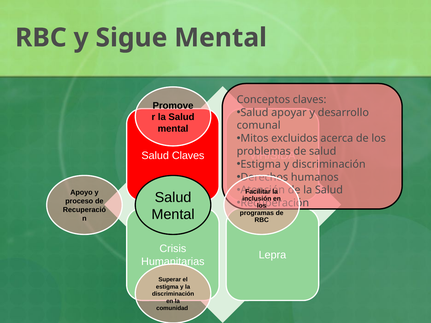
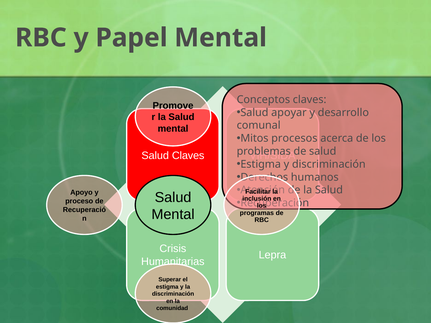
Sigue: Sigue -> Papel (131, 38)
excluidos: excluidos -> procesos (294, 138)
